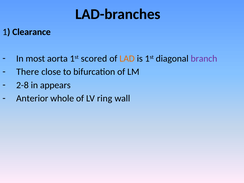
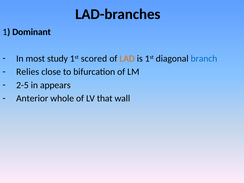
Clearance: Clearance -> Dominant (32, 32)
aorta: aorta -> study (57, 59)
branch colour: purple -> blue (204, 59)
There: There -> Relies (28, 72)
2-8: 2-8 -> 2-5 (22, 85)
ring: ring -> that (105, 98)
